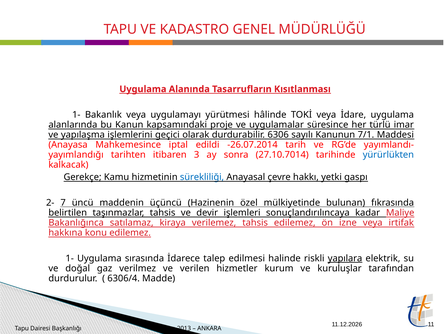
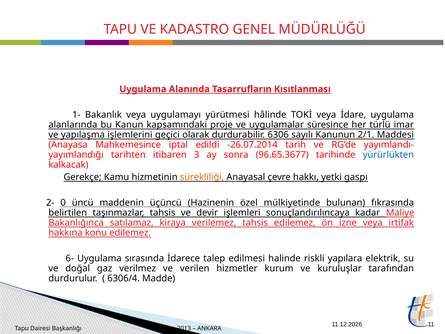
7/1: 7/1 -> 2/1 (366, 135)
27.10.7014: 27.10.7014 -> 96.65.3677 (282, 155)
sürekliliği colour: blue -> orange (202, 177)
7: 7 -> 0 (63, 203)
1-: 1- -> 6- (70, 258)
yapılara underline: present -> none (345, 258)
